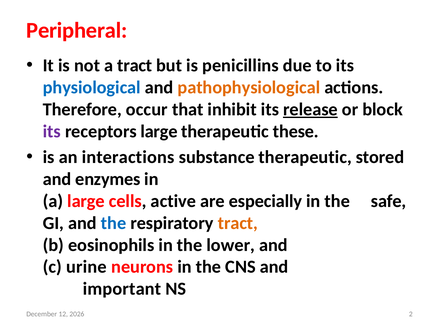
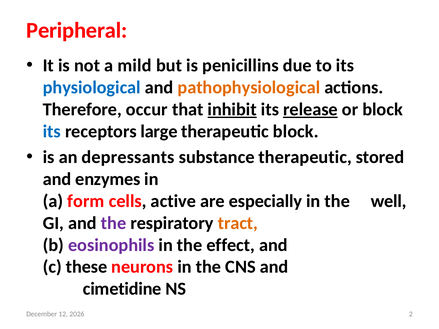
a tract: tract -> mild (135, 66)
inhibit underline: none -> present (232, 110)
its colour: purple -> blue (52, 132)
therapeutic these: these -> block (296, 132)
interactions: interactions -> depressants (128, 157)
a large: large -> form (86, 201)
safe: safe -> well (389, 201)
the colour: blue -> purple (114, 223)
eosinophils colour: black -> purple (111, 245)
lower: lower -> effect (231, 245)
urine: urine -> these (87, 267)
important: important -> cimetidine (122, 289)
